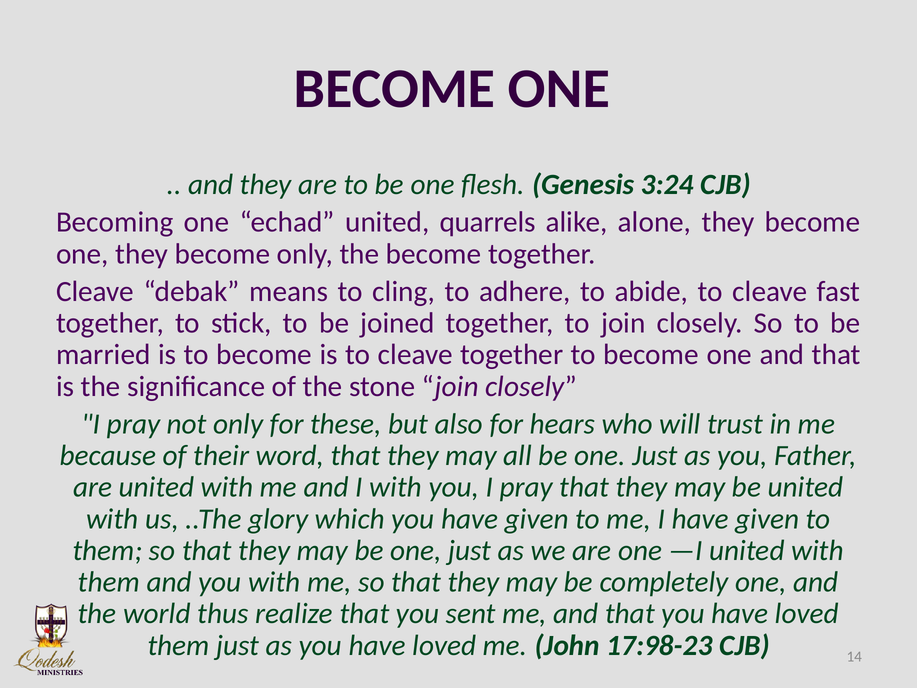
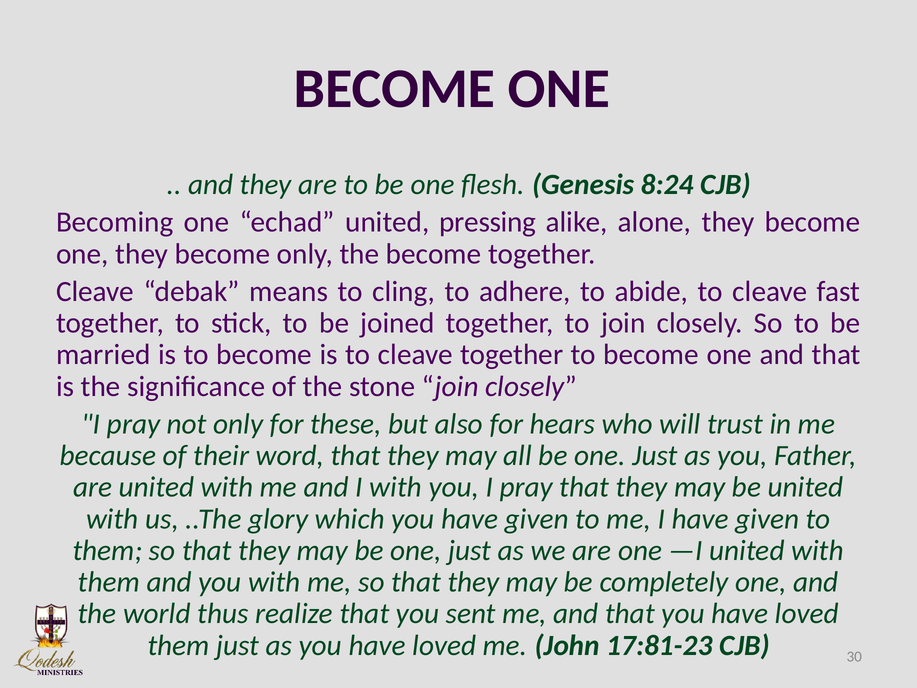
3:24: 3:24 -> 8:24 (667, 185)
quarrels: quarrels -> pressing (488, 222)
17:98-23: 17:98-23 -> 17:81-23 (659, 645)
14: 14 -> 30 (854, 657)
